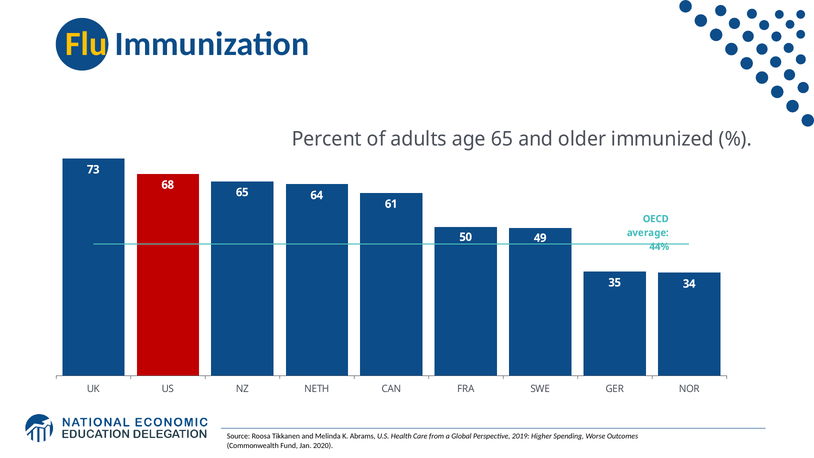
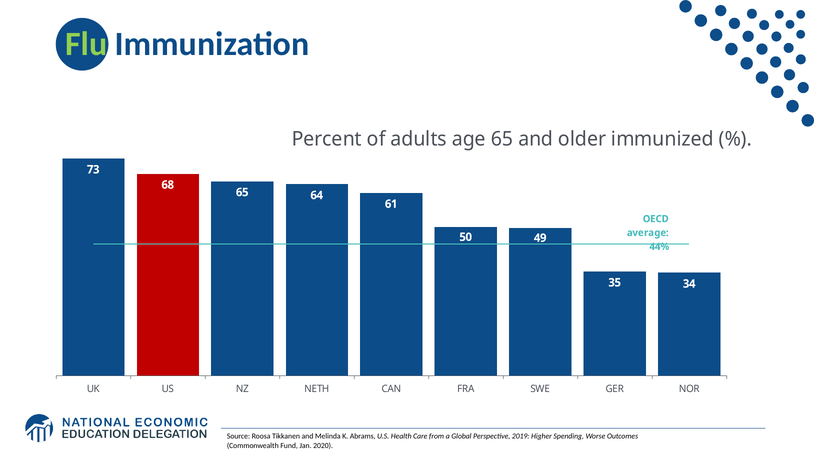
Flu colour: yellow -> light green (86, 44)
